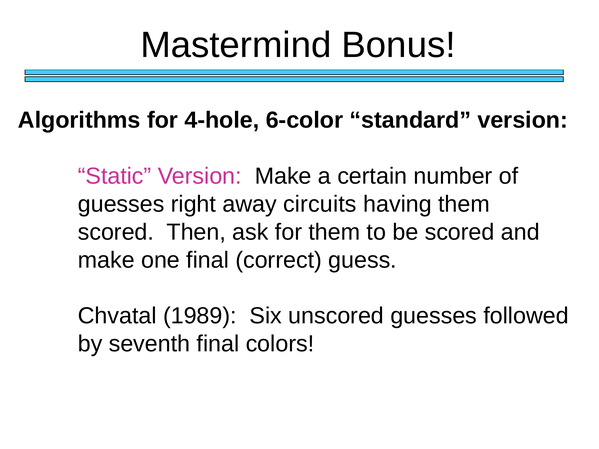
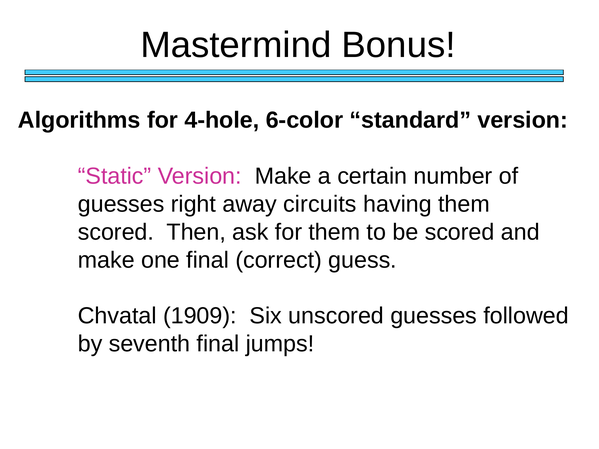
1989: 1989 -> 1909 (200, 316)
colors: colors -> jumps (280, 344)
